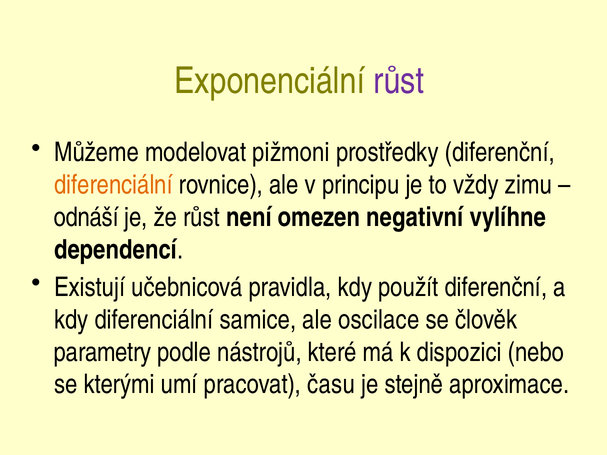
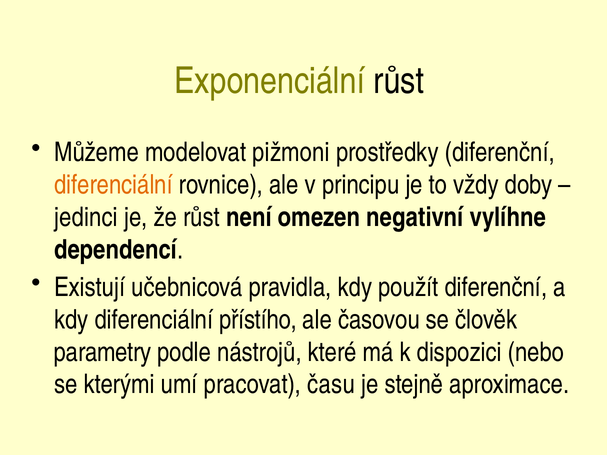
růst colour: purple -> black (399, 81)
zimu: zimu -> doby (529, 185)
odnáší: odnáší -> jedinci (86, 217)
samice: samice -> přístího (258, 320)
oscilace: oscilace -> časovou (379, 320)
